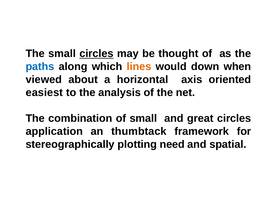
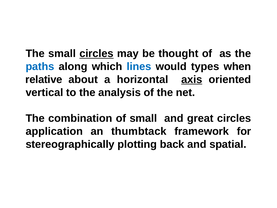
lines colour: orange -> blue (139, 66)
down: down -> types (205, 66)
viewed: viewed -> relative (44, 79)
axis underline: none -> present (192, 79)
easiest: easiest -> vertical (44, 92)
need: need -> back (172, 144)
